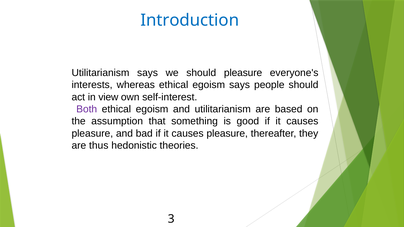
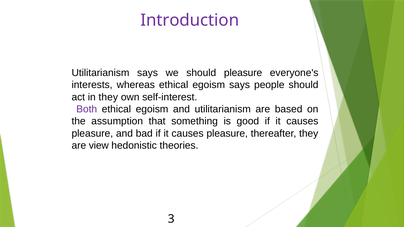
Introduction colour: blue -> purple (190, 20)
in view: view -> they (108, 97)
thus: thus -> view (99, 146)
